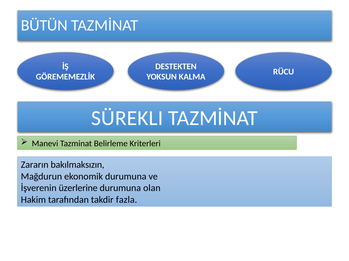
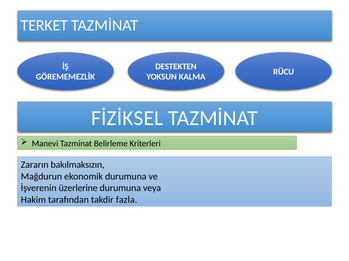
BÜTÜN: BÜTÜN -> TERKET (44, 26)
SÜREKLI: SÜREKLI -> FİZİKSEL (127, 118)
olan: olan -> veya (152, 189)
